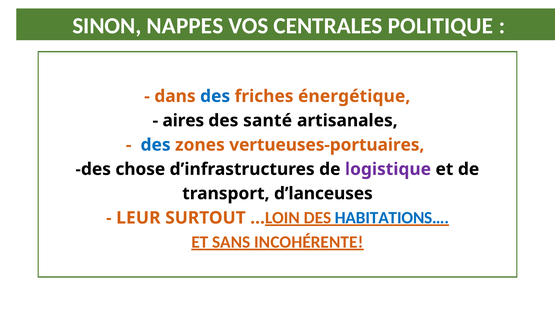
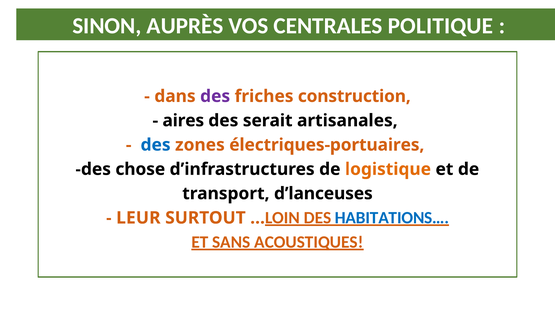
NAPPES: NAPPES -> AUPRÈS (185, 26)
des colour: blue -> purple (215, 96)
énergétique: énergétique -> construction (354, 96)
santé: santé -> serait (268, 121)
vertueuses-portuaires: vertueuses-portuaires -> électriques-portuaires (327, 145)
logistique colour: purple -> orange (388, 169)
INCOHÉRENTE: INCOHÉRENTE -> ACOUSTIQUES (309, 242)
